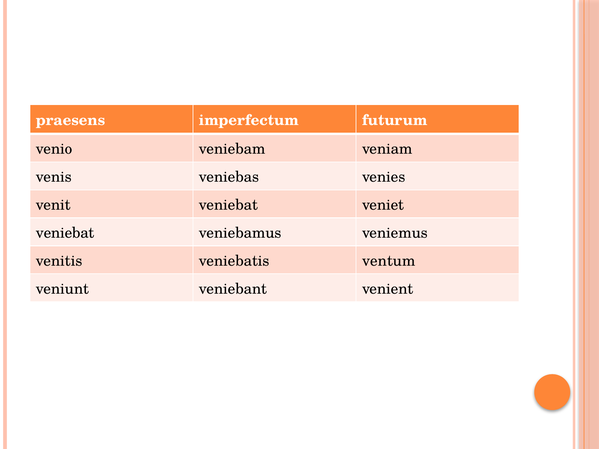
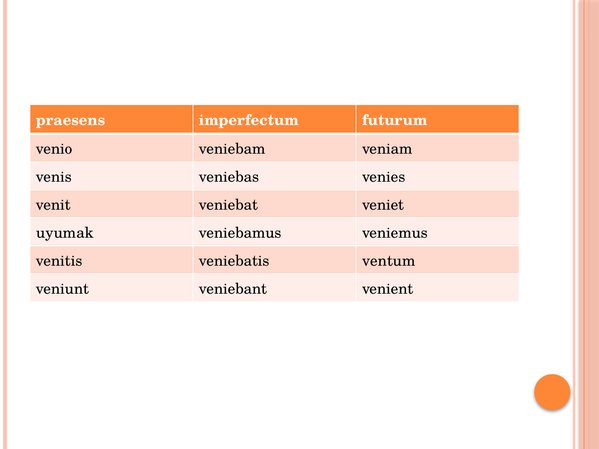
veniebat: veniebat -> uyumak (65, 233)
